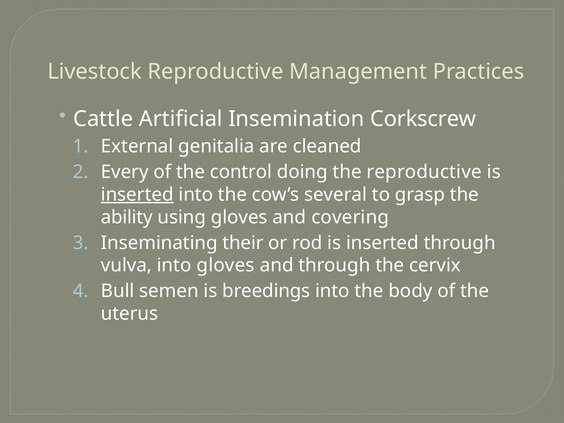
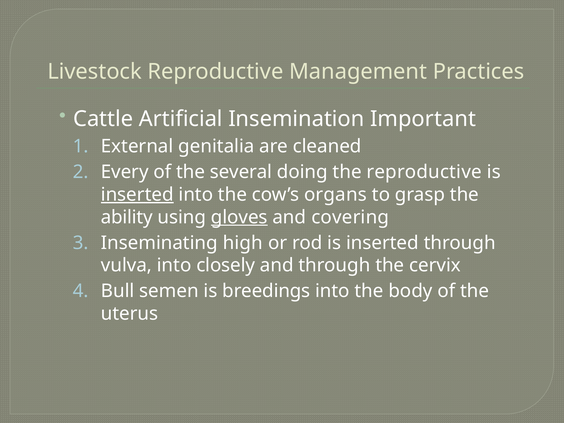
Corkscrew: Corkscrew -> Important (423, 119)
control: control -> several (241, 172)
several: several -> organs (335, 195)
gloves underline: none -> present (239, 217)
their: their -> high (243, 243)
into gloves: gloves -> closely (226, 265)
